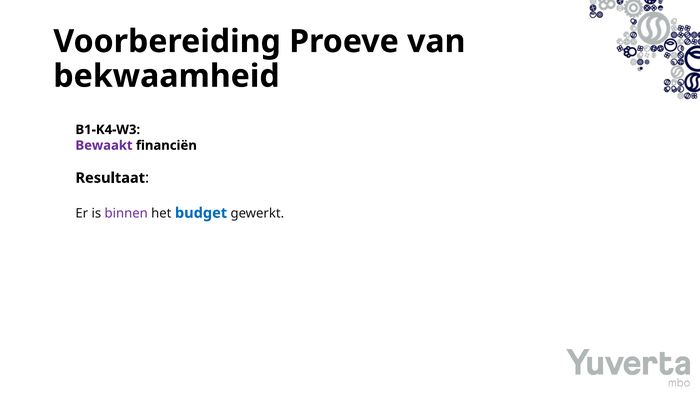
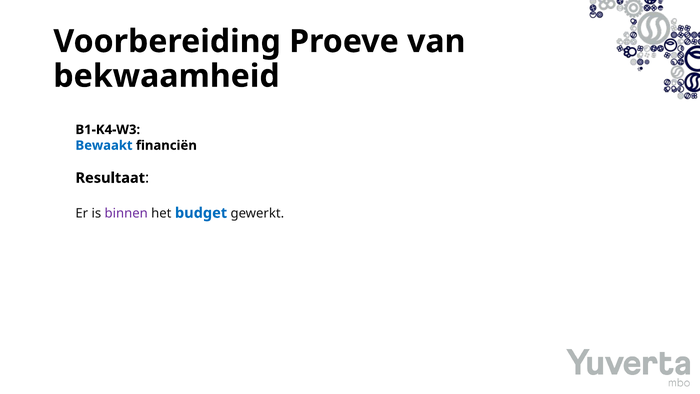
Bewaakt colour: purple -> blue (104, 145)
